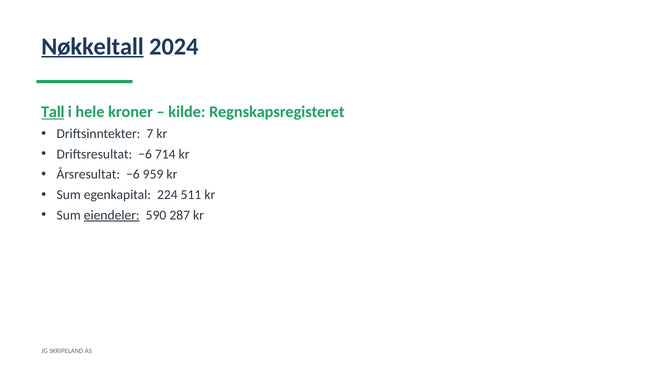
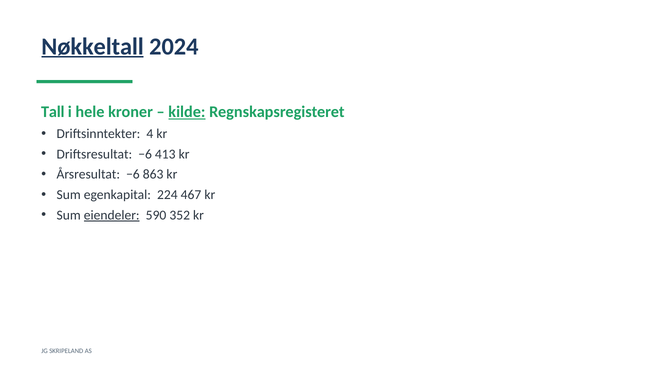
Tall underline: present -> none (53, 112)
kilde underline: none -> present (187, 112)
7: 7 -> 4 (150, 134)
714: 714 -> 413 (165, 154)
959: 959 -> 863 (153, 174)
511: 511 -> 467 (191, 195)
287: 287 -> 352 (180, 215)
